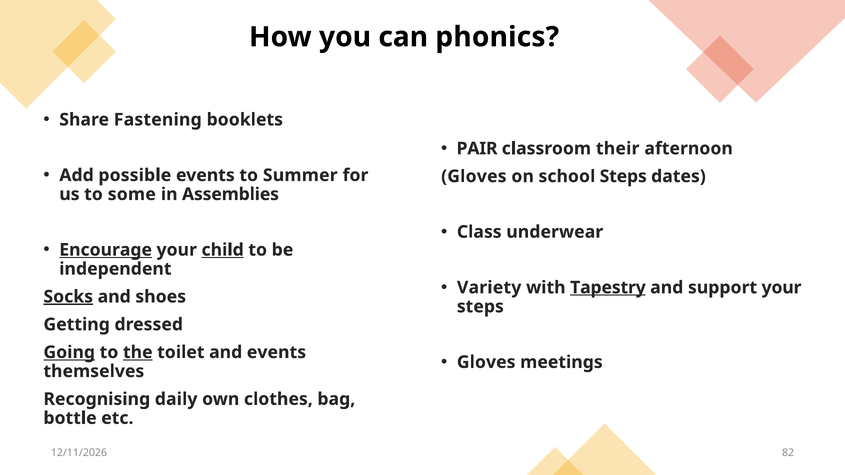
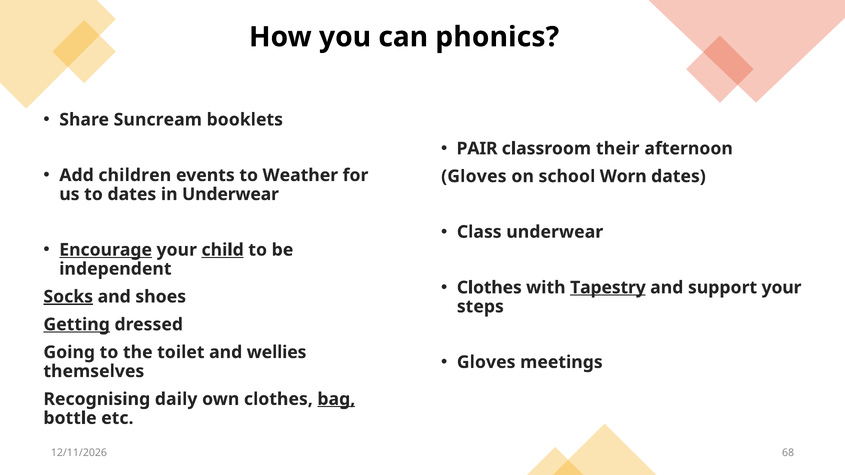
Fastening: Fastening -> Suncream (158, 120)
possible: possible -> children (135, 175)
Summer: Summer -> Weather (300, 175)
school Steps: Steps -> Worn (623, 176)
to some: some -> dates (132, 194)
in Assemblies: Assemblies -> Underwear (230, 194)
Variety: Variety -> Clothes (489, 288)
Getting underline: none -> present (77, 325)
Going underline: present -> none (69, 353)
the underline: present -> none (138, 353)
and events: events -> wellies (277, 353)
bag underline: none -> present (336, 399)
82: 82 -> 68 (788, 453)
